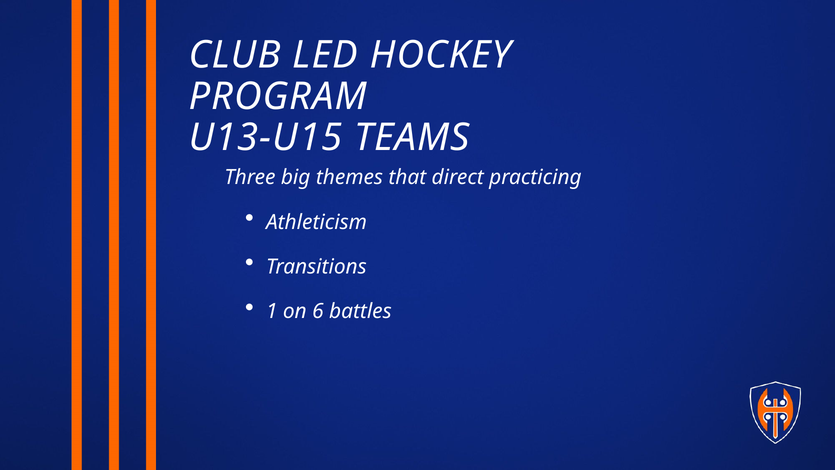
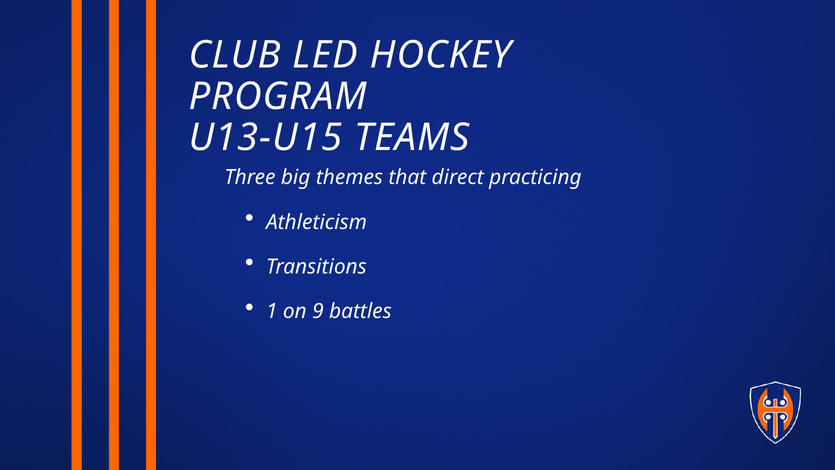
6: 6 -> 9 (318, 311)
